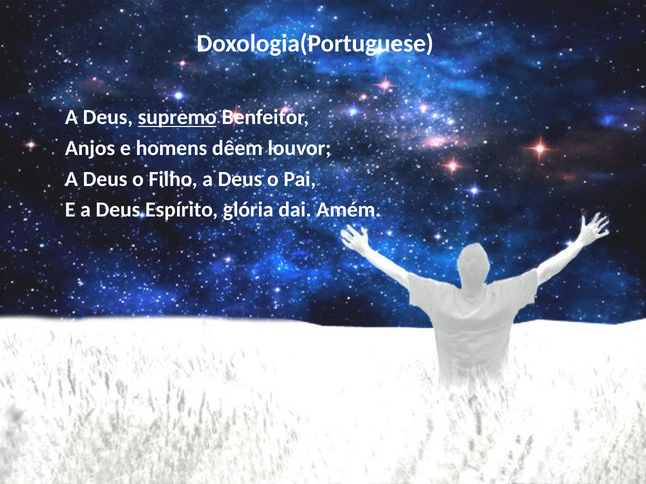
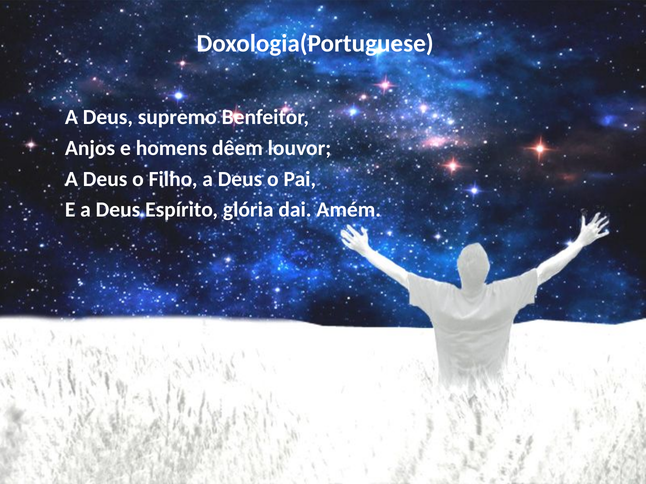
supremo underline: present -> none (177, 117)
